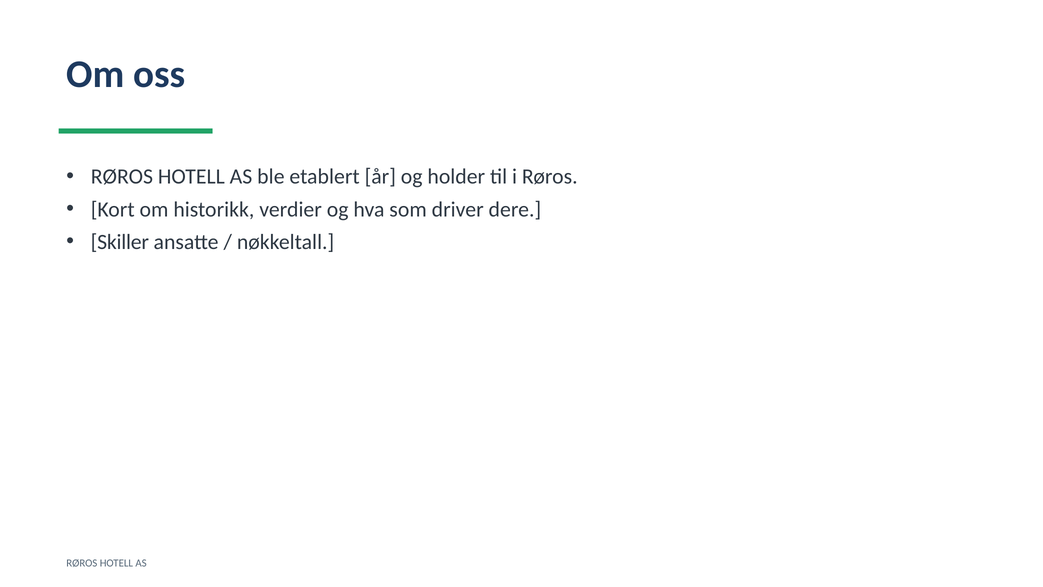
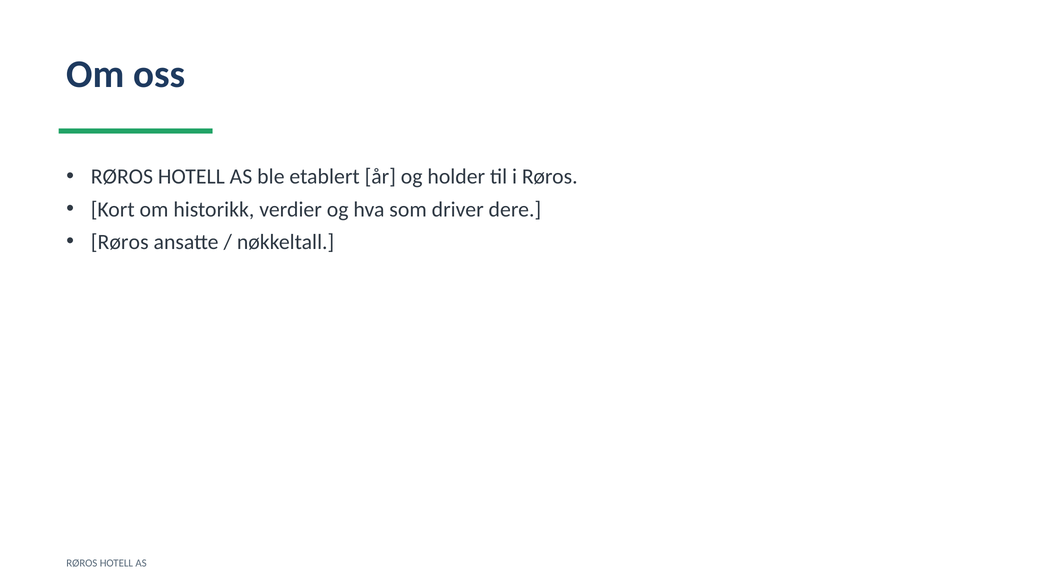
Skiller: Skiller -> Røros (120, 242)
